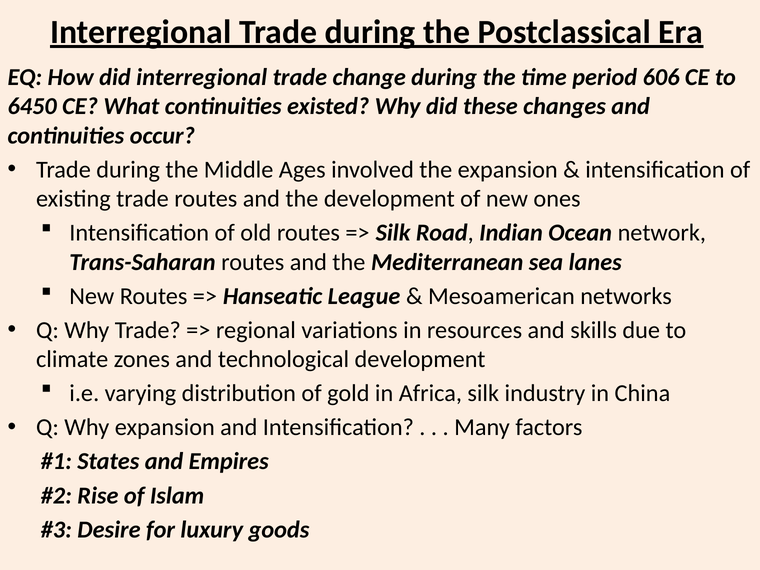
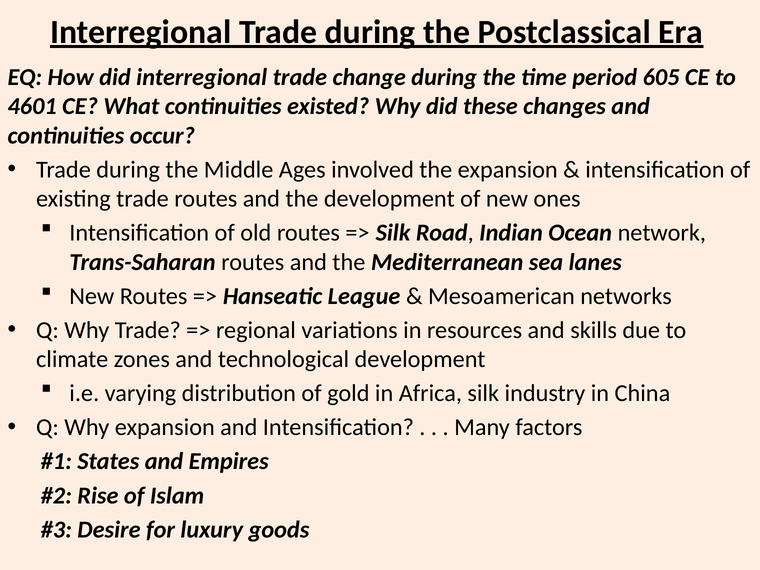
606: 606 -> 605 (661, 77)
6450: 6450 -> 4601 (32, 106)
